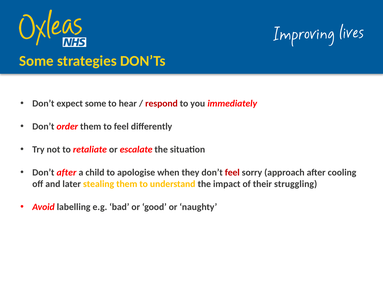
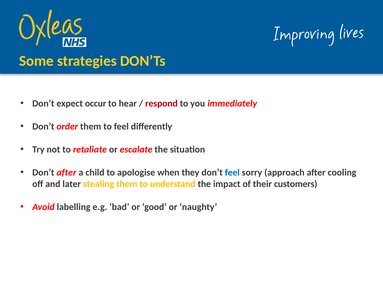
expect some: some -> occur (96, 104)
feel colour: red -> blue (232, 173)
struggling: struggling -> customers (296, 184)
